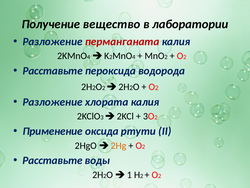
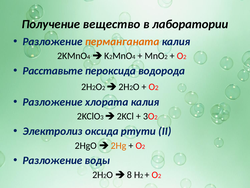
перманганата colour: red -> orange (122, 41)
Применение: Применение -> Электролиз (53, 131)
Расставьте: Расставьте -> Разложение (52, 160)
1: 1 -> 8 (129, 174)
